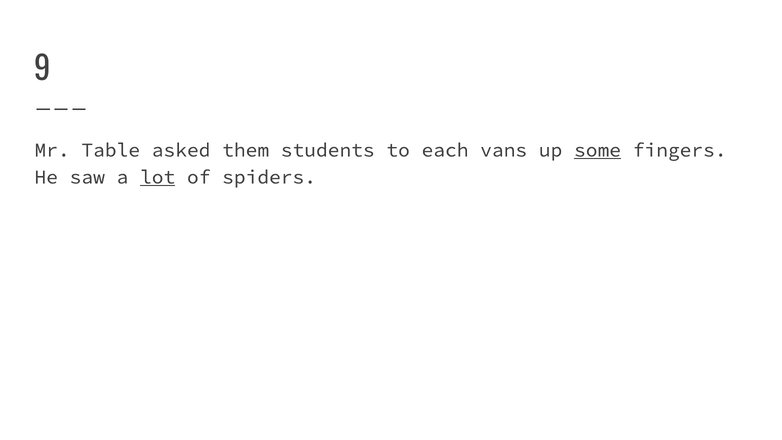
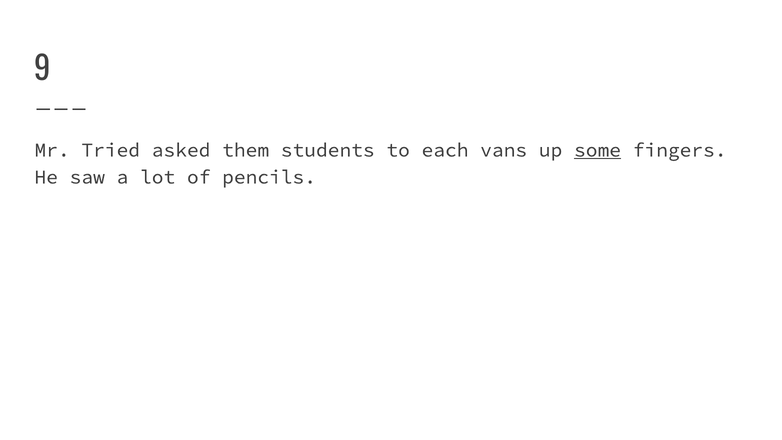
Table: Table -> Tried (111, 150)
lot underline: present -> none (158, 177)
spiders: spiders -> pencils (269, 177)
